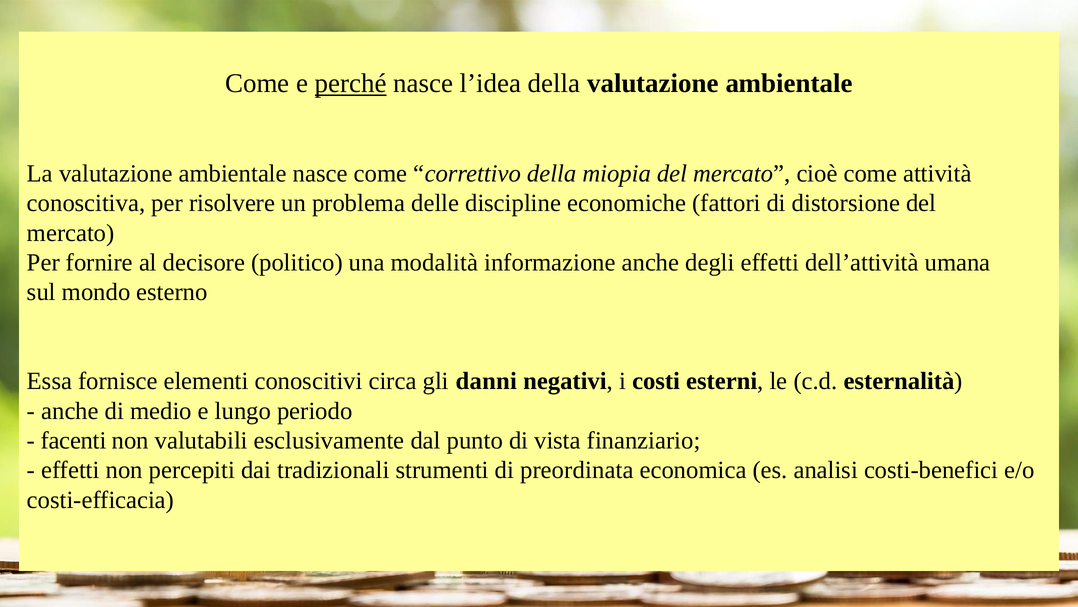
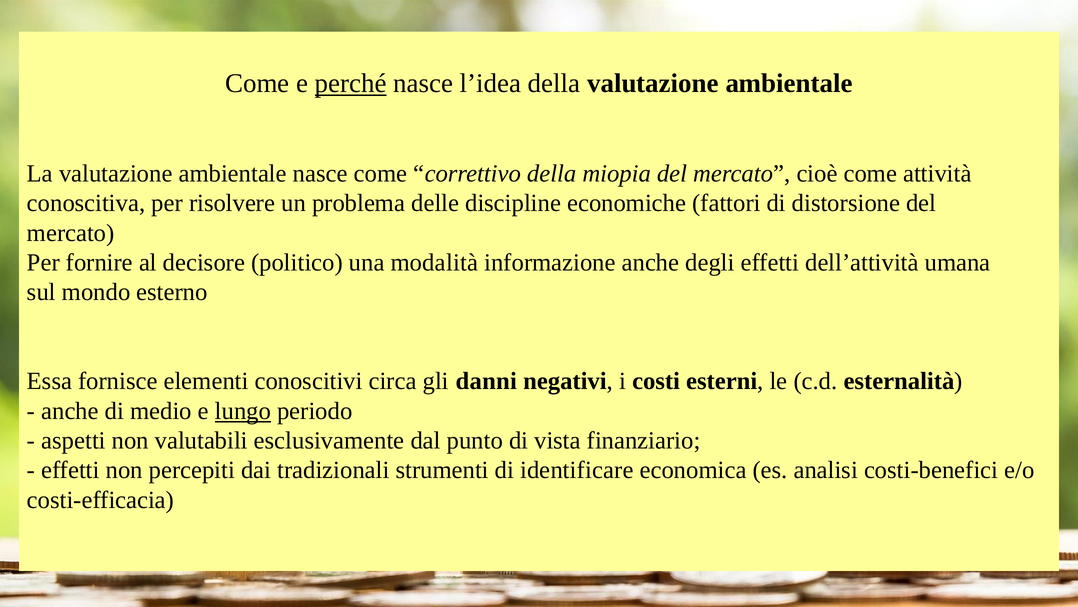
lungo underline: none -> present (243, 411)
facenti: facenti -> aspetti (73, 440)
preordinata: preordinata -> identificare (577, 470)
